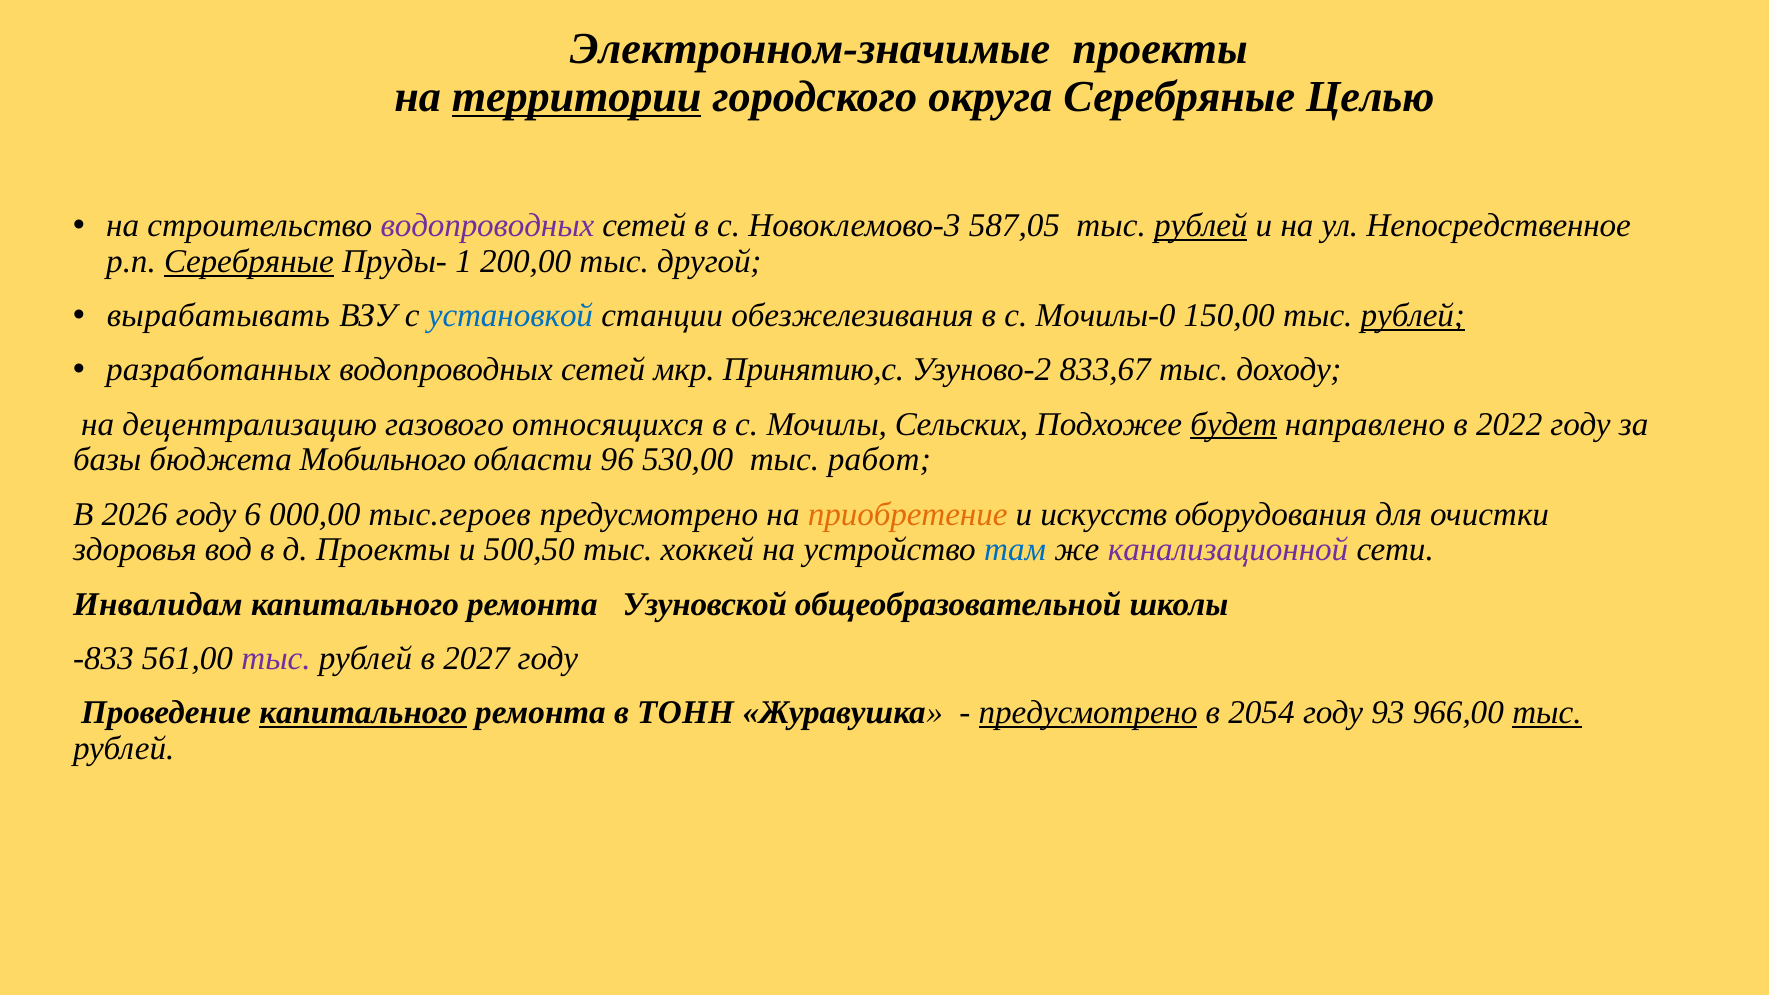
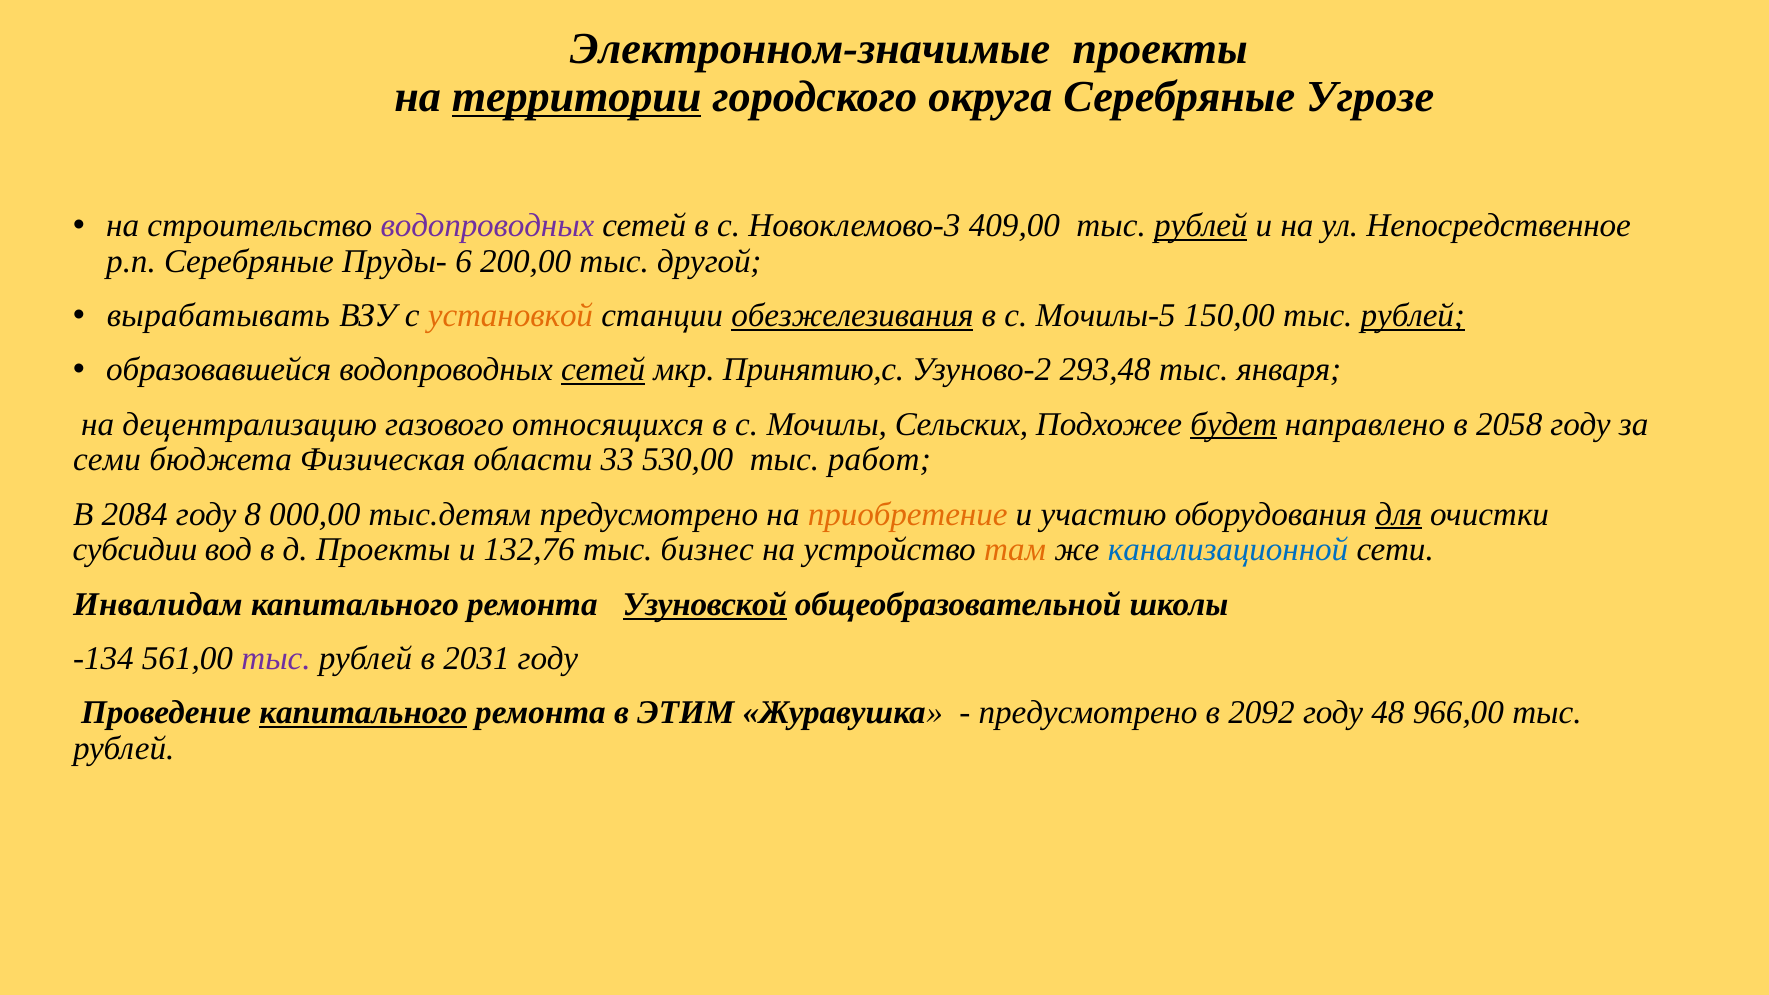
Целью: Целью -> Угрозе (1370, 97)
587,05: 587,05 -> 409,00 (1014, 225)
Серебряные underline: present -> none (249, 261)
1: 1 -> 6 (464, 261)
установкой colour: blue -> orange (511, 316)
обезжелезивания underline: none -> present (852, 316)
Мочилы-0: Мочилы-0 -> Мочилы-5 (1106, 316)
разработанных: разработанных -> образовавшейся (219, 370)
сетей underline: none -> present (603, 370)
833,67: 833,67 -> 293,48 (1105, 370)
доходу: доходу -> января (1289, 370)
2022: 2022 -> 2058 (1509, 424)
базы: базы -> семи (107, 460)
Мобильного: Мобильного -> Физическая (383, 460)
96: 96 -> 33 (617, 460)
2026: 2026 -> 2084 (135, 514)
6: 6 -> 8 (253, 514)
тыс.героев: тыс.героев -> тыс.детям (450, 514)
искусств: искусств -> участию (1104, 514)
для underline: none -> present (1399, 514)
здоровья: здоровья -> субсидии (135, 550)
500,50: 500,50 -> 132,76 (529, 550)
хоккей: хоккей -> бизнес (707, 550)
там colour: blue -> orange (1015, 550)
канализационной colour: purple -> blue (1228, 550)
Узуновской underline: none -> present (705, 604)
-833: -833 -> -134 (103, 659)
2027: 2027 -> 2031 (476, 659)
ТОНН: ТОНН -> ЭТИМ (686, 713)
предусмотрено underline: present -> none (1088, 713)
2054: 2054 -> 2092 (1262, 713)
93: 93 -> 48 (1388, 713)
тыс underline: present -> none (1547, 713)
